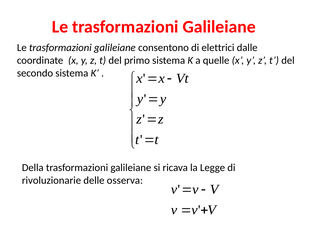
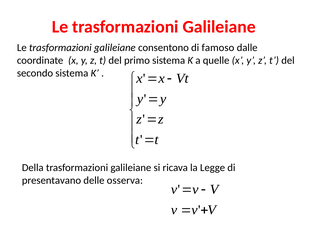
elettrici: elettrici -> famoso (218, 48)
rivoluzionarie: rivoluzionarie -> presentavano (51, 181)
